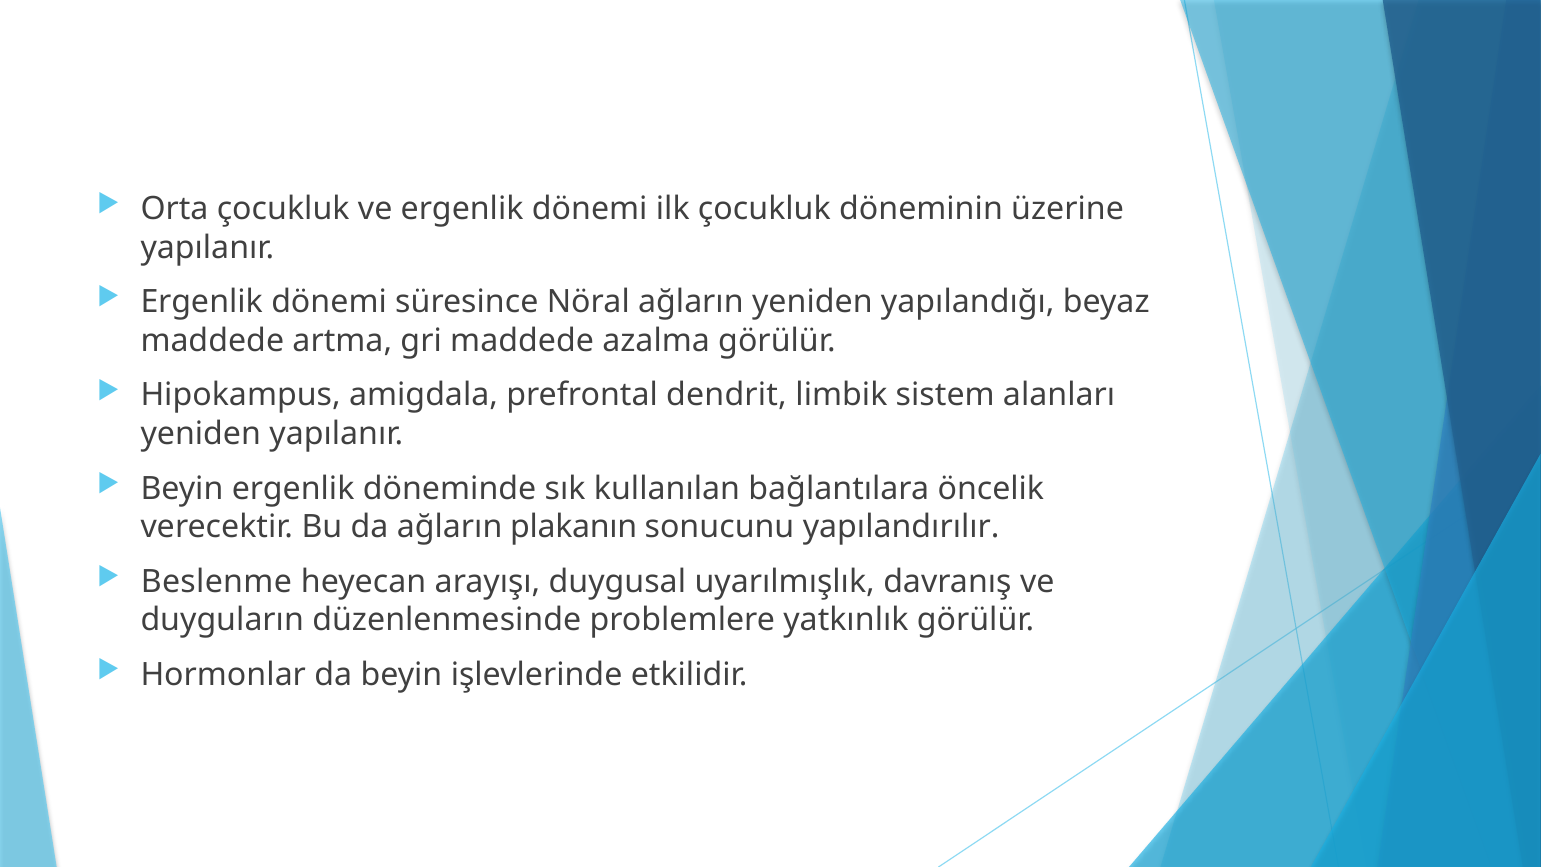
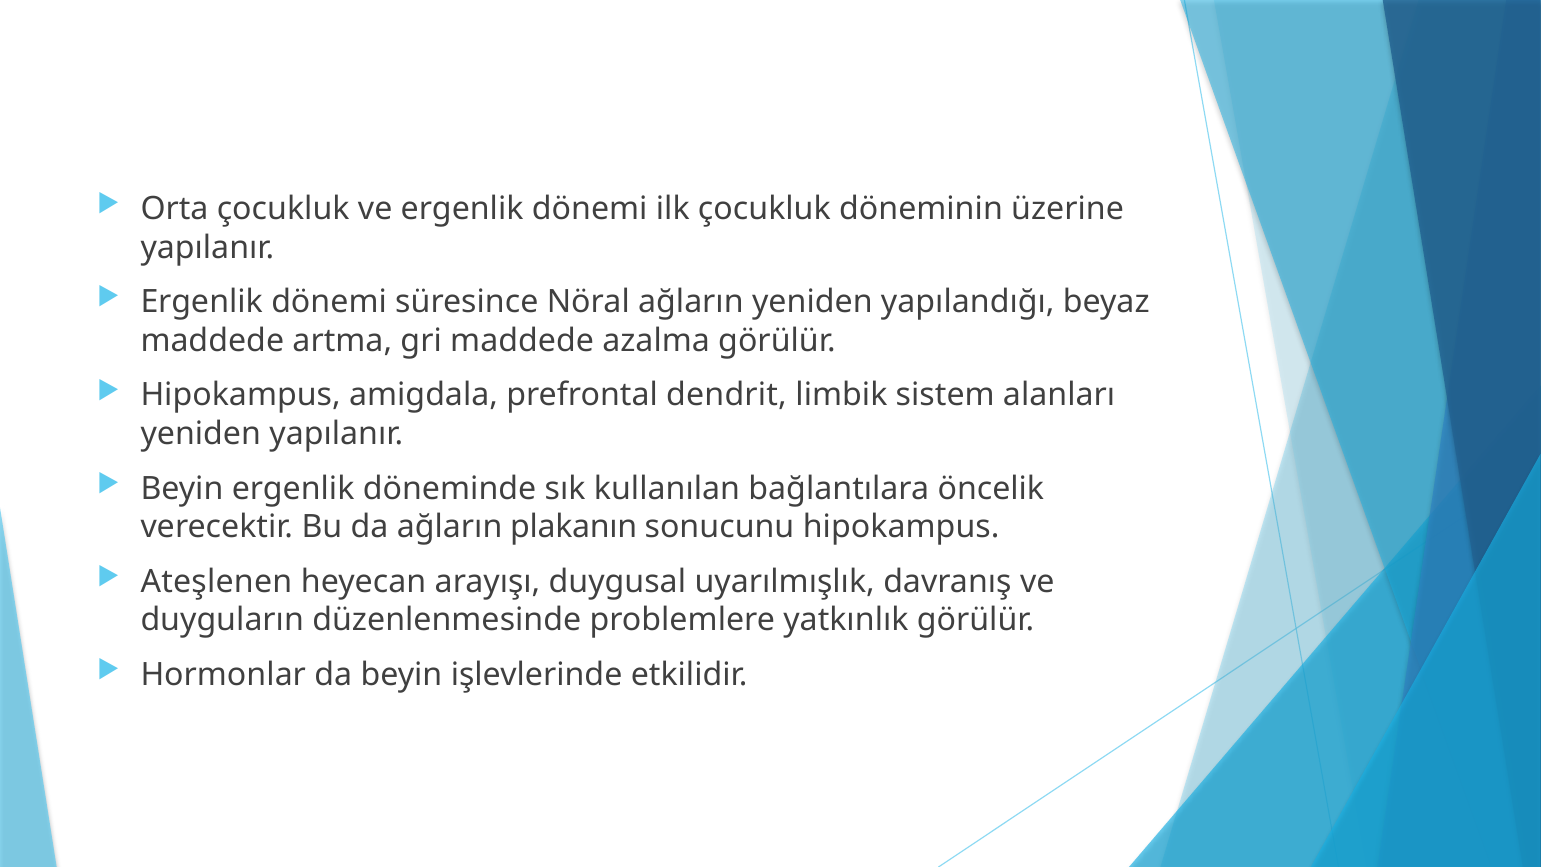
sonucunu yapılandırılır: yapılandırılır -> hipokampus (901, 527)
Beslenme: Beslenme -> Ateşlenen (216, 581)
